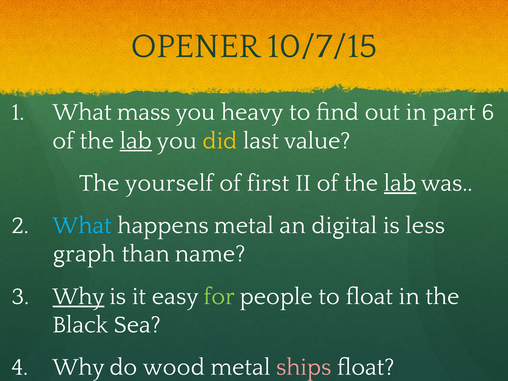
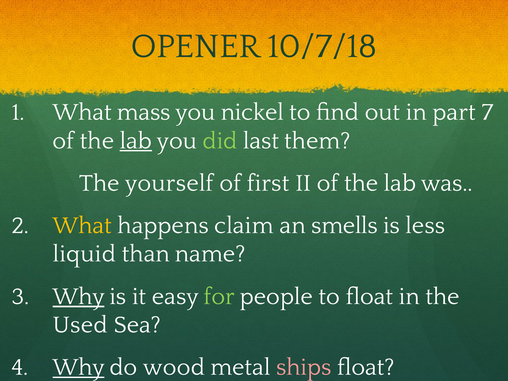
10/7/15: 10/7/15 -> 10/7/18 (322, 46)
heavy: heavy -> nickel (252, 112)
6: 6 -> 7 (488, 112)
did colour: yellow -> light green (220, 141)
value: value -> them (317, 141)
lab underline: present -> none (400, 183)
What colour: light blue -> yellow (82, 225)
happens metal: metal -> claim (244, 225)
digital: digital -> smells (345, 225)
graph: graph -> liquid (84, 254)
Black: Black -> Used (80, 325)
Why underline: none -> present (79, 367)
